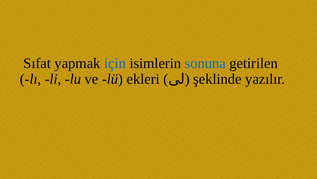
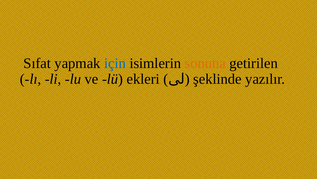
sonuna colour: blue -> orange (205, 63)
